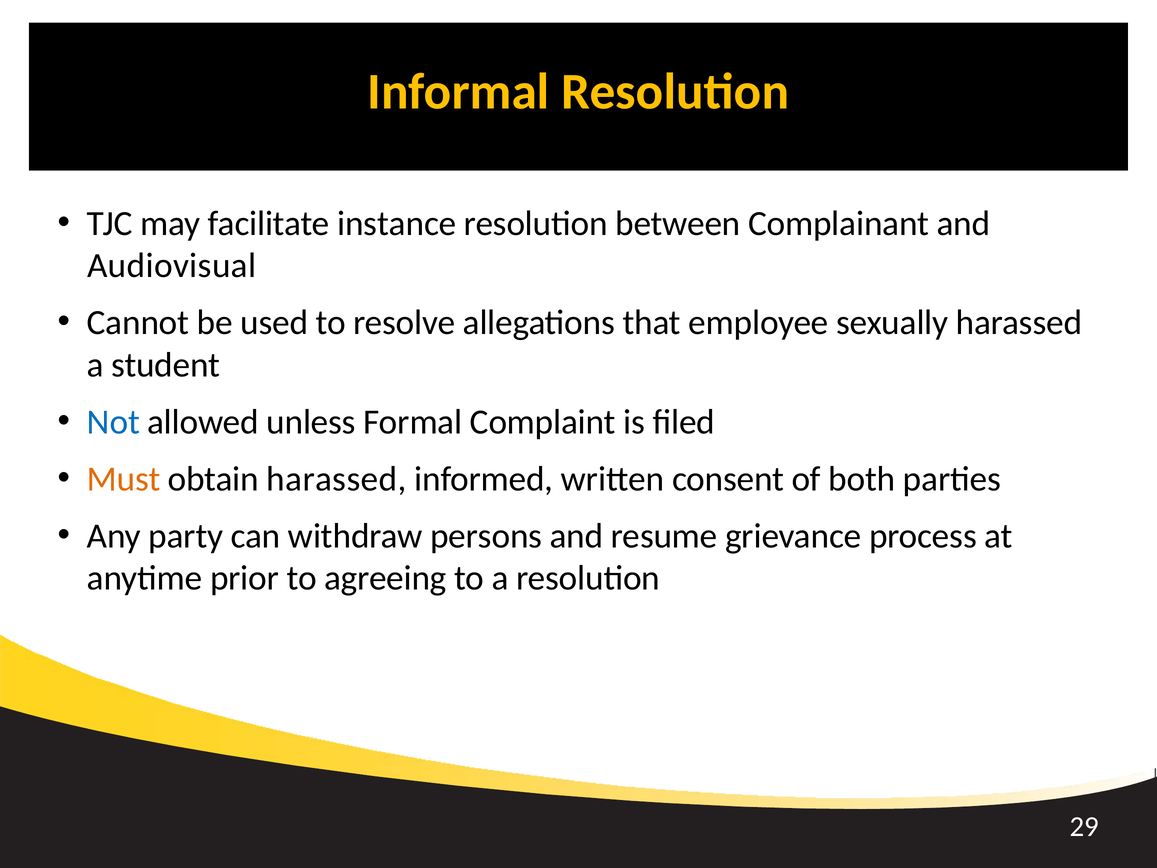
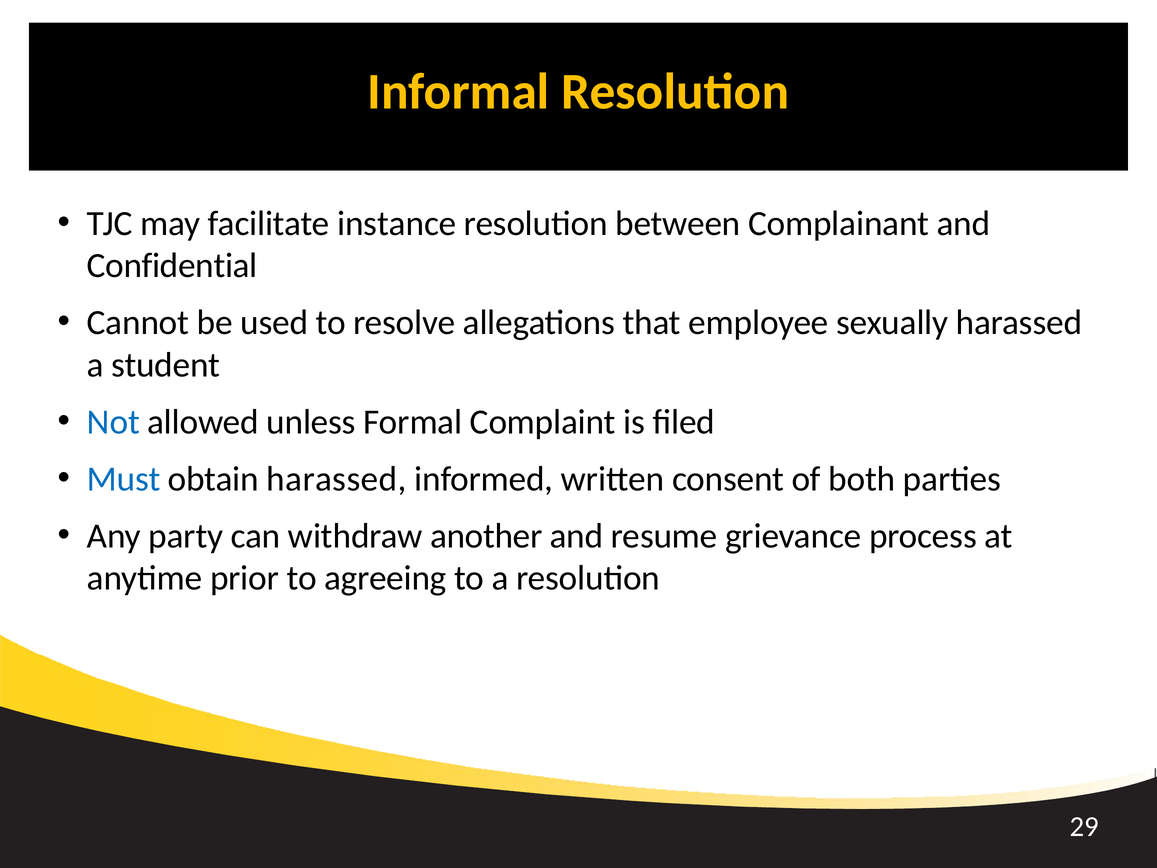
Audiovisual: Audiovisual -> Confidential (172, 266)
Must colour: orange -> blue (124, 479)
persons: persons -> another (486, 536)
